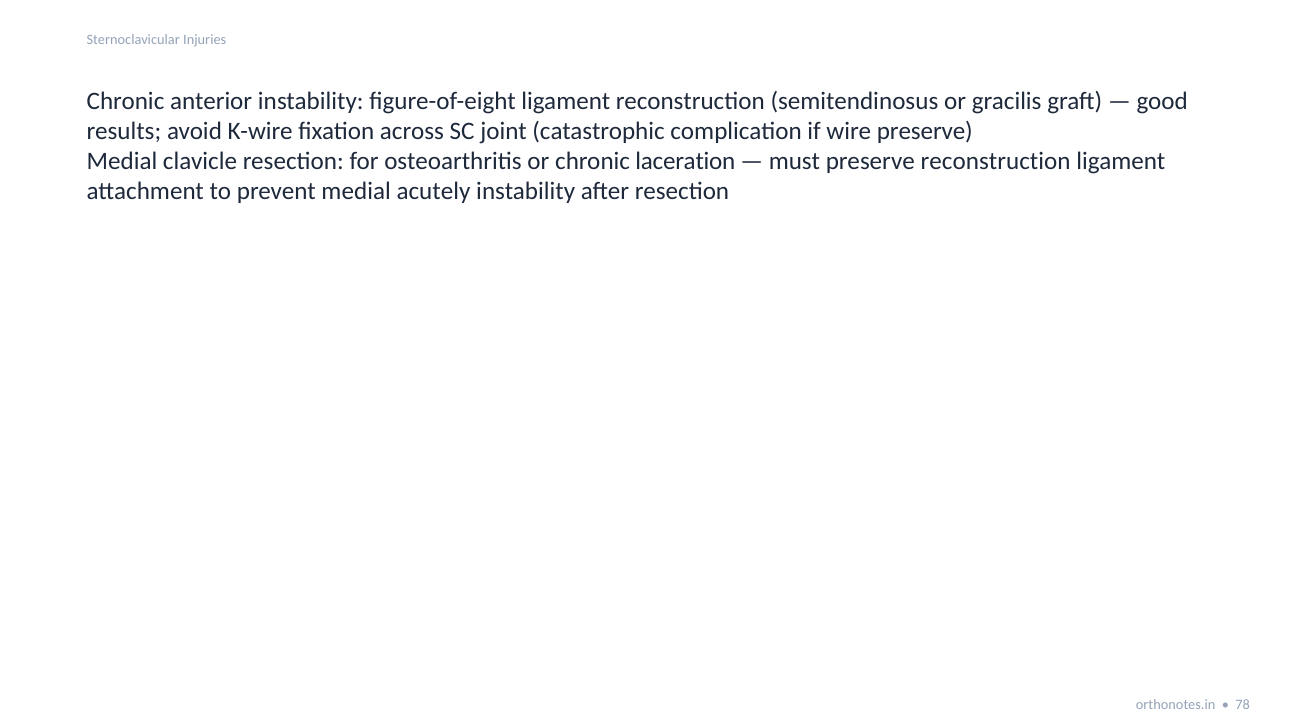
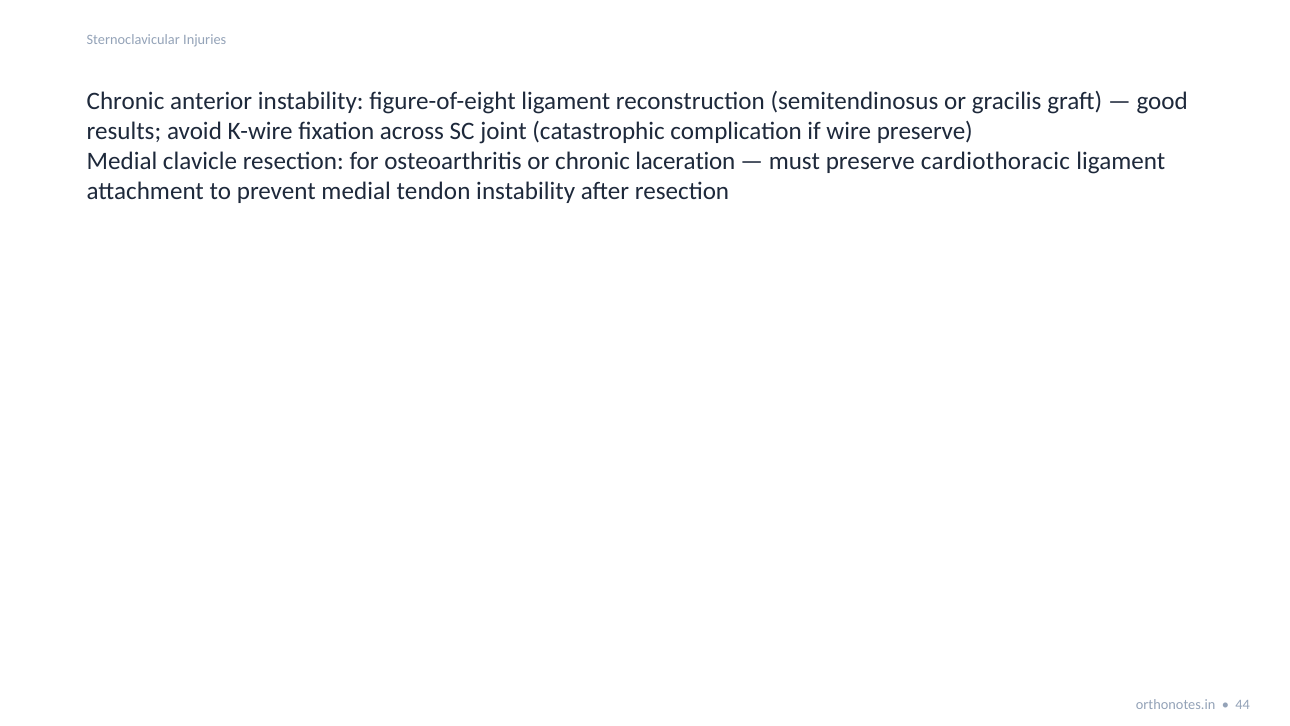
preserve reconstruction: reconstruction -> cardiothoracic (995, 161)
acutely: acutely -> tendon (433, 192)
78: 78 -> 44 (1243, 704)
